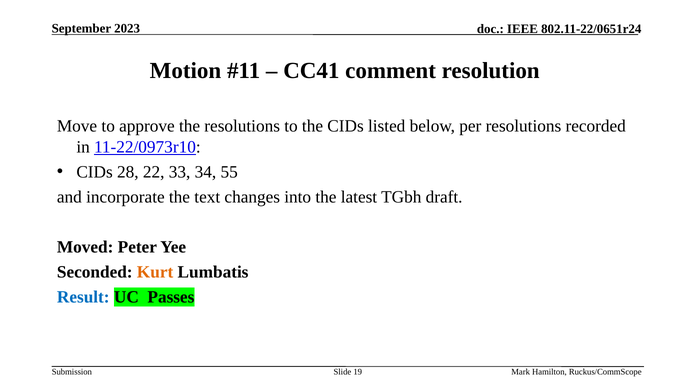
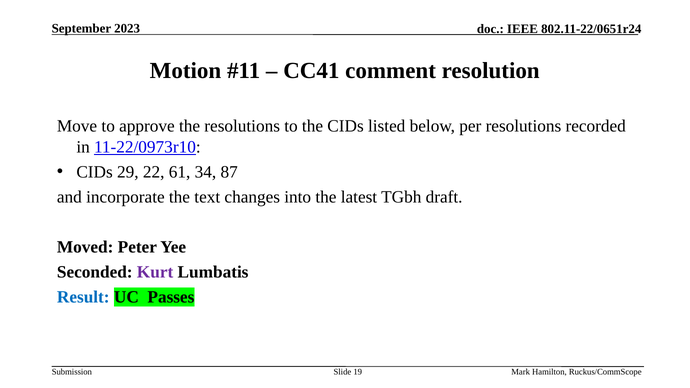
28: 28 -> 29 (128, 172)
33: 33 -> 61 (180, 172)
55: 55 -> 87 (229, 172)
Kurt colour: orange -> purple (155, 272)
